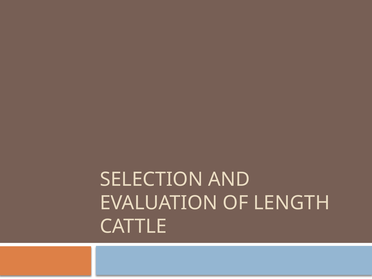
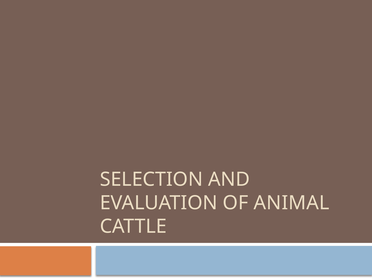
LENGTH: LENGTH -> ANIMAL (292, 203)
